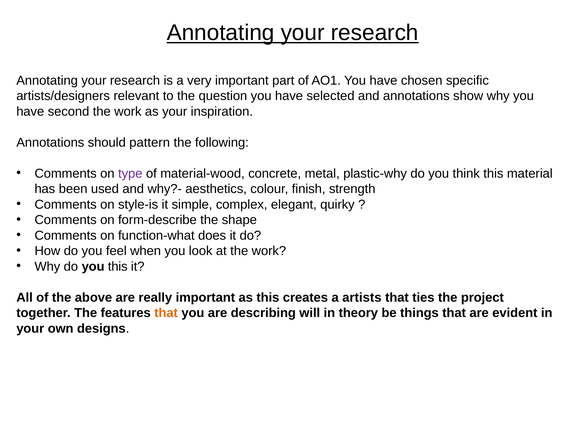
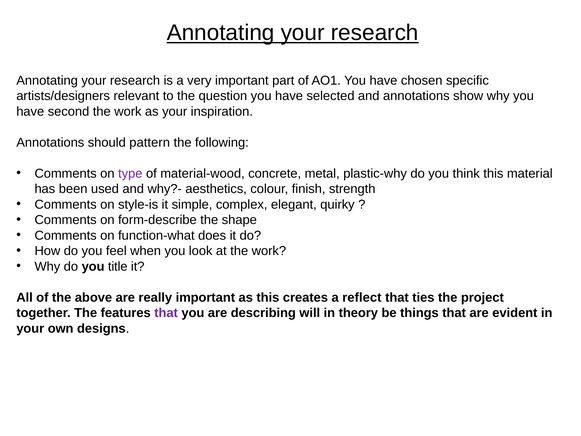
you this: this -> title (118, 266)
artists: artists -> reflect (362, 297)
that colour: orange -> purple (166, 313)
